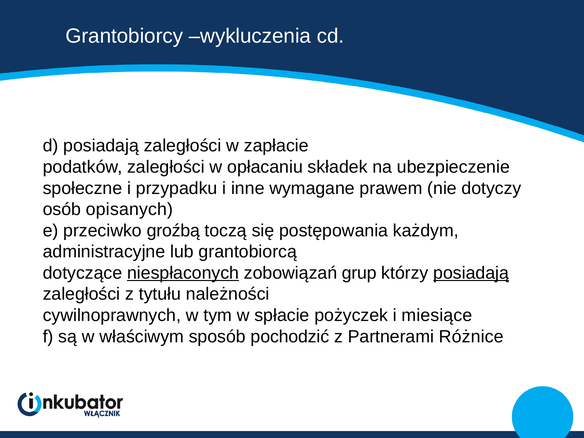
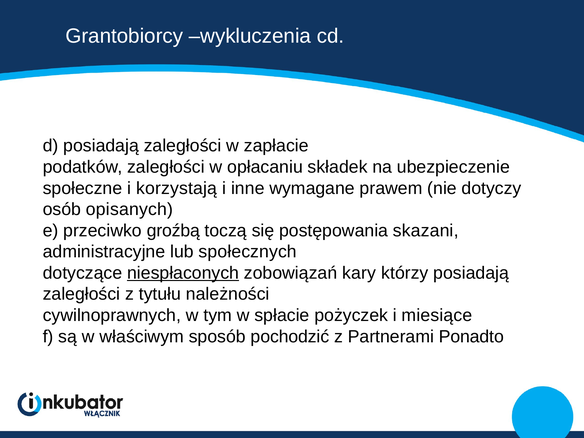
przypadku: przypadku -> korzystają (177, 188)
każdym: każdym -> skazani (426, 231)
grantobiorcą: grantobiorcą -> społecznych (248, 252)
grup: grup -> kary (359, 273)
posiadają underline: present -> none (471, 273)
Różnice: Różnice -> Ponadto (471, 336)
